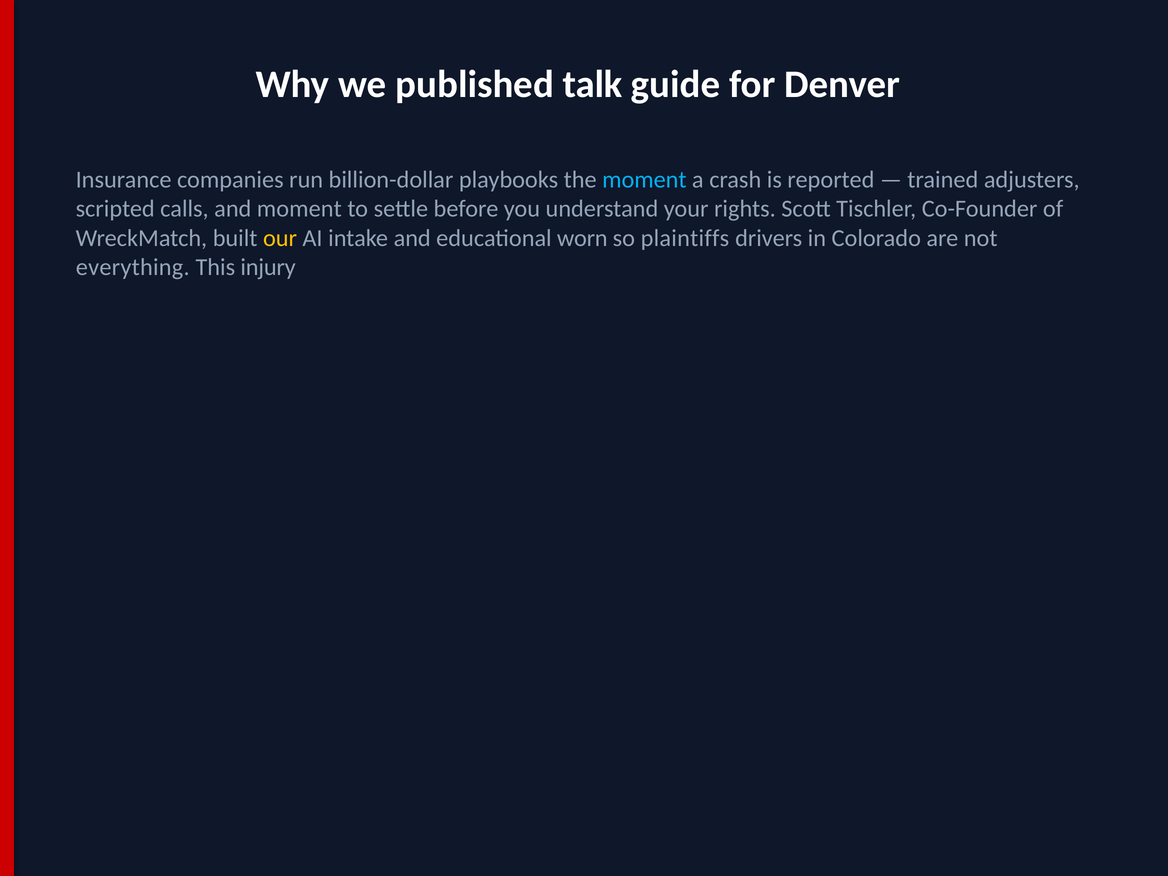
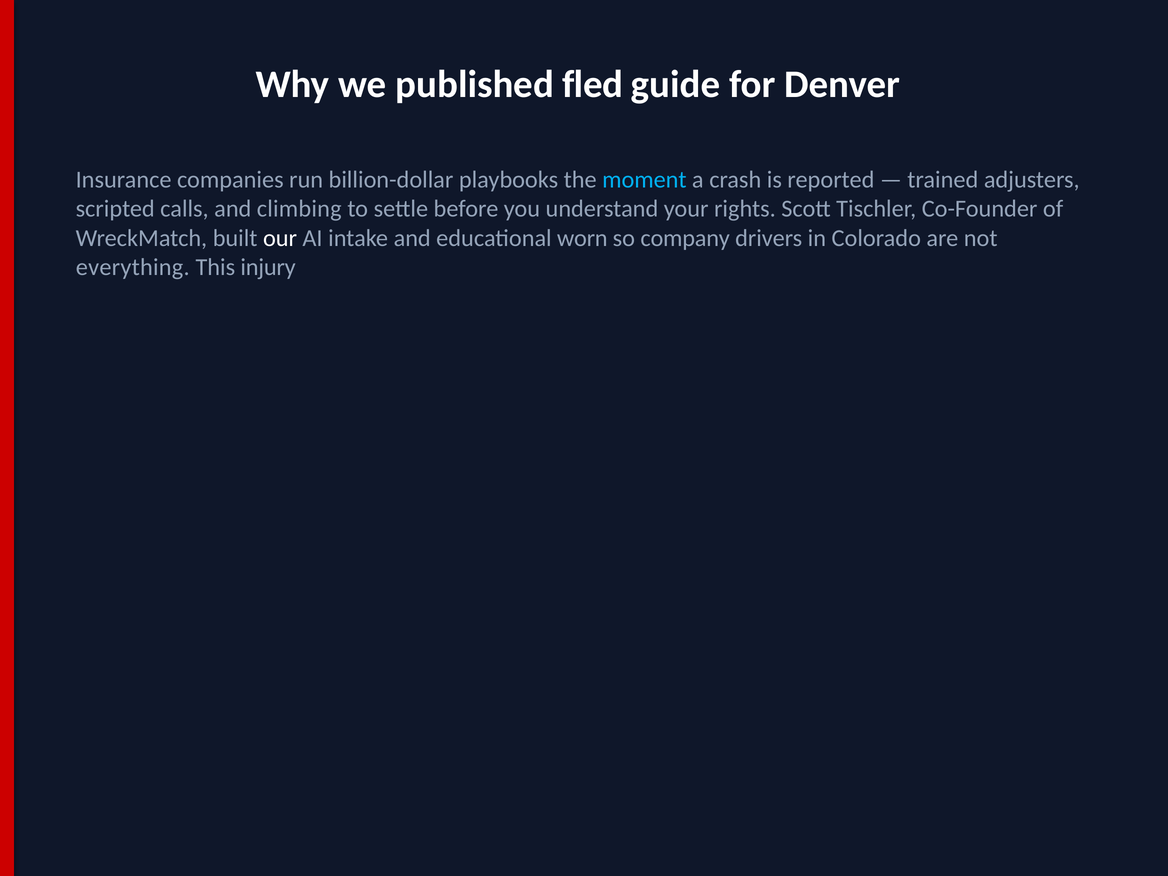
talk: talk -> fled (593, 84)
and moment: moment -> climbing (299, 209)
our colour: yellow -> white (280, 238)
plaintiffs: plaintiffs -> company (685, 238)
